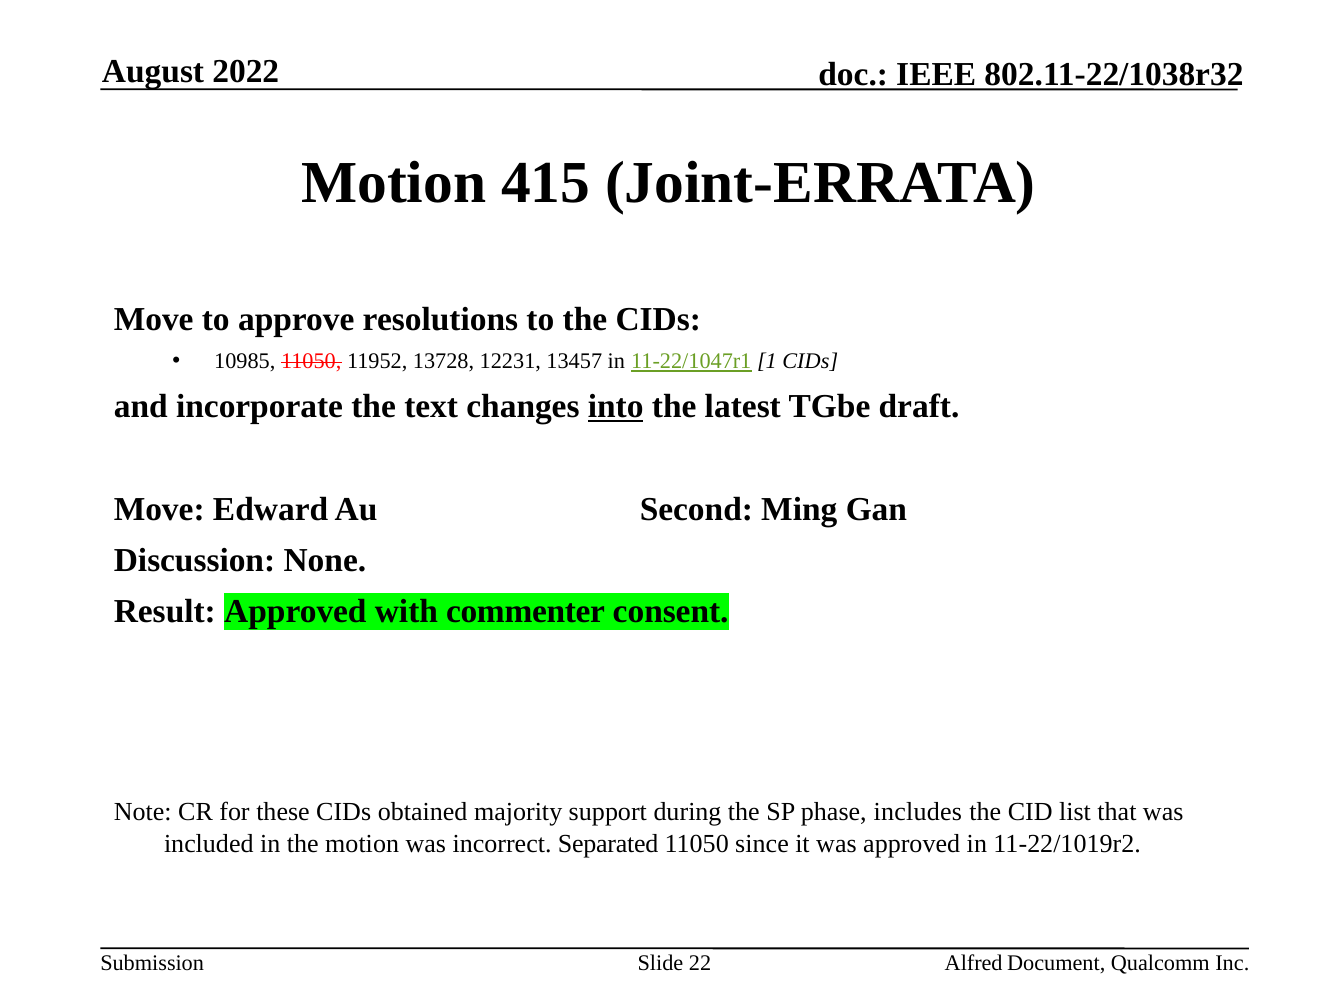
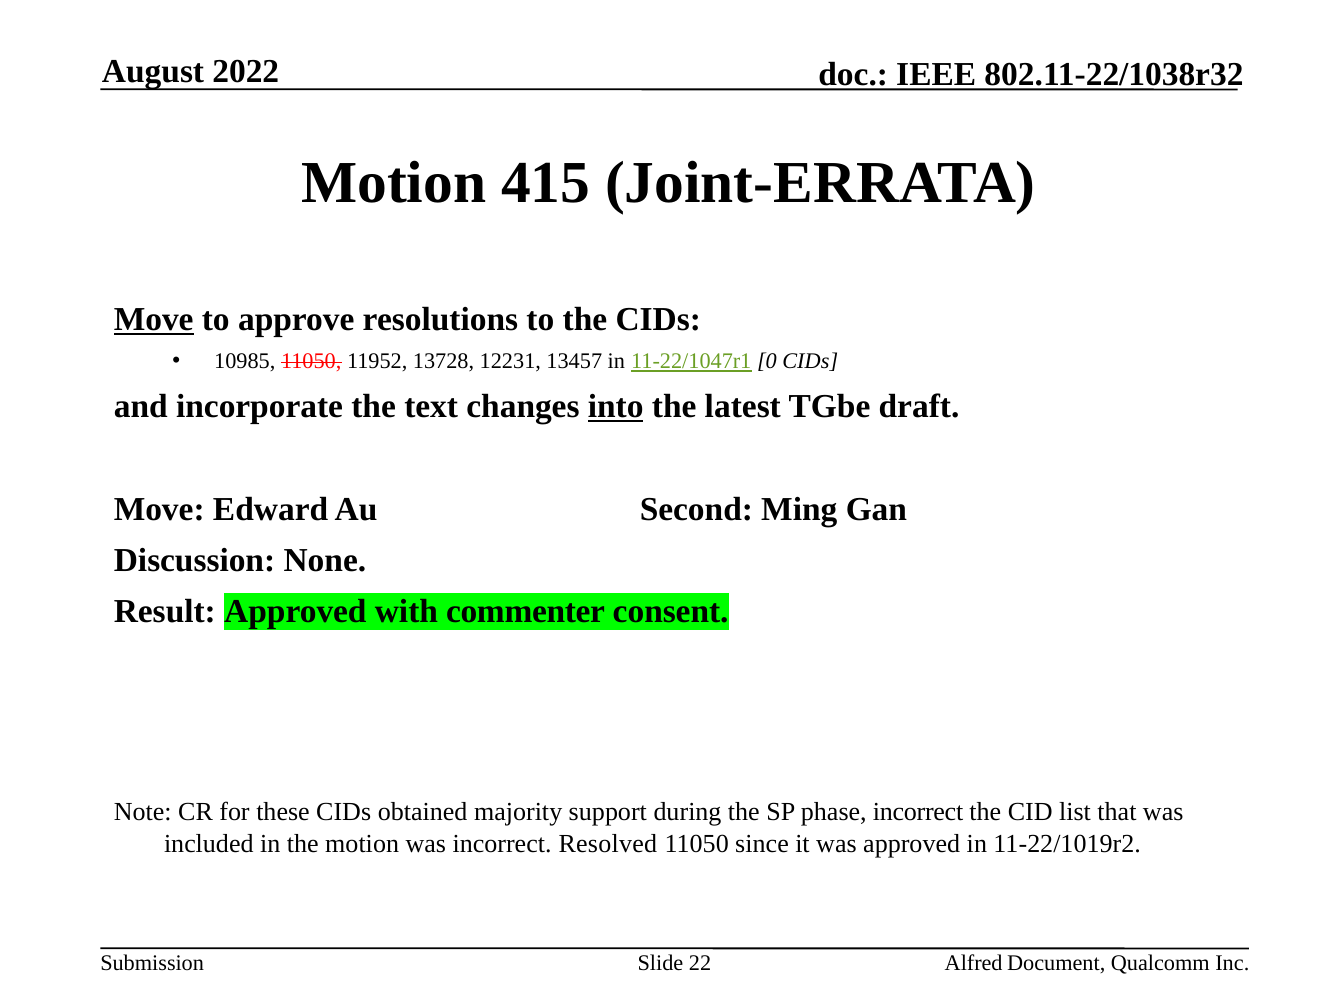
Move underline: none -> present (154, 319)
1: 1 -> 0 (767, 361)
phase includes: includes -> incorrect (918, 812)
Separated: Separated -> Resolved (608, 843)
